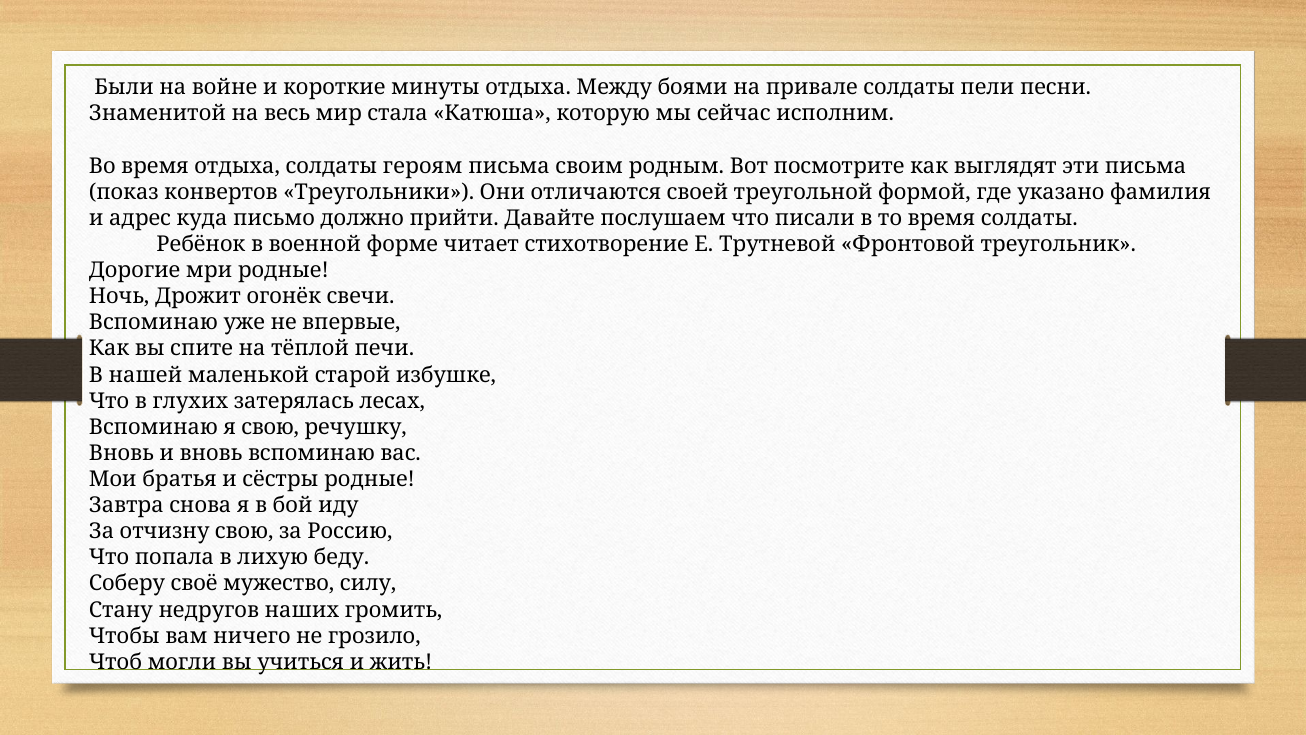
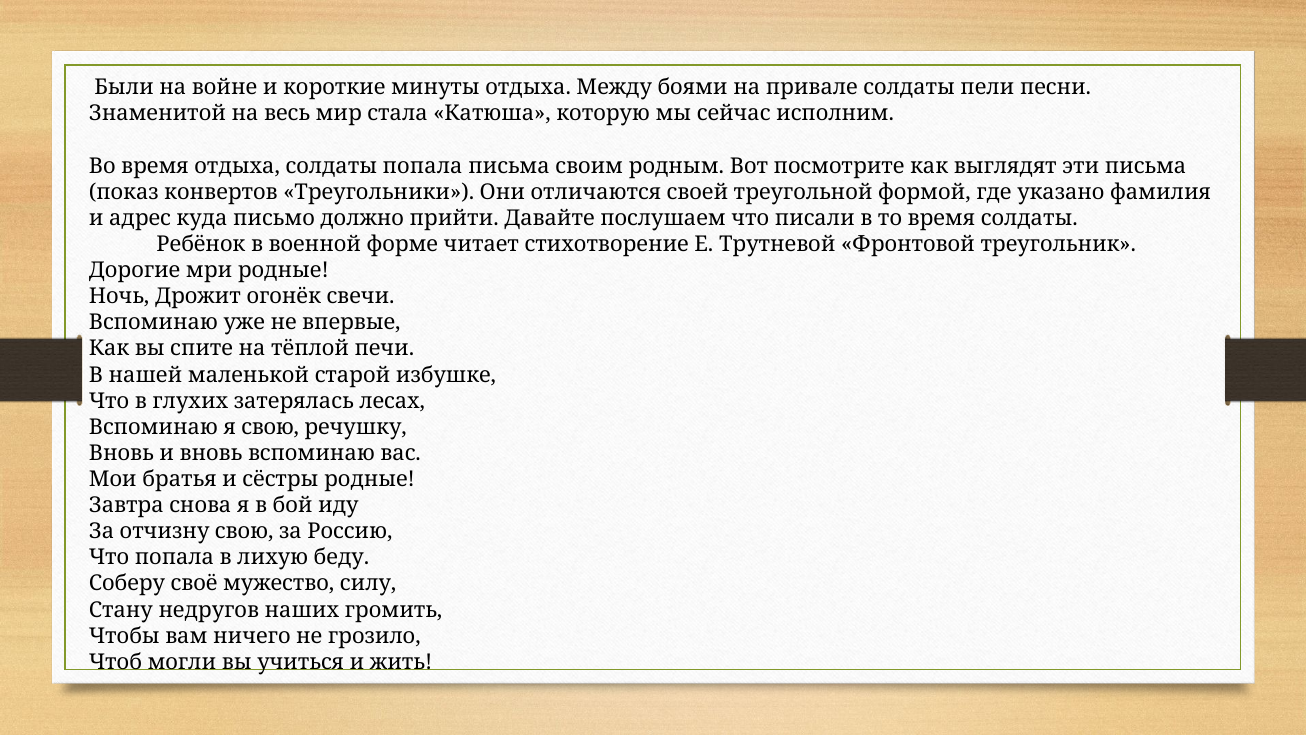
солдаты героям: героям -> попала (423, 166)
